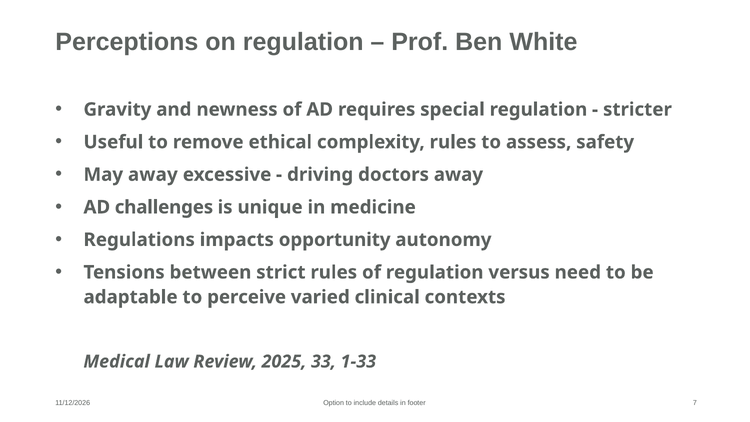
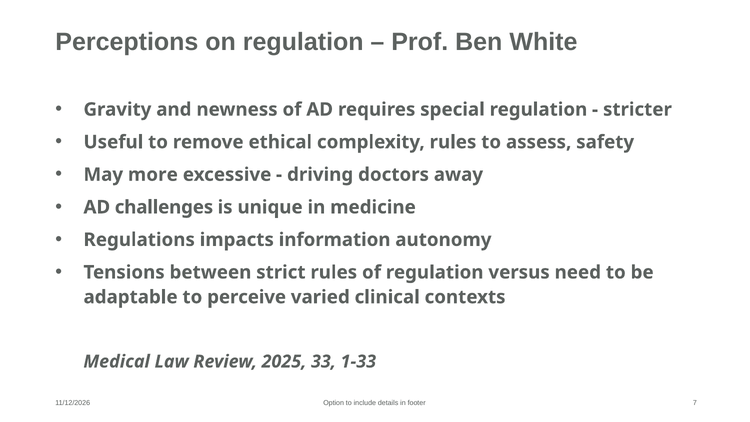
May away: away -> more (153, 175)
opportunity: opportunity -> information (335, 240)
